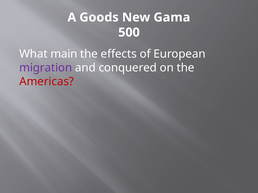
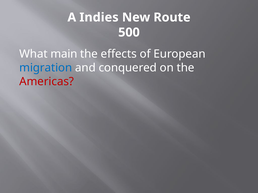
Goods: Goods -> Indies (99, 17)
Gama: Gama -> Route (172, 17)
migration colour: purple -> blue (46, 68)
